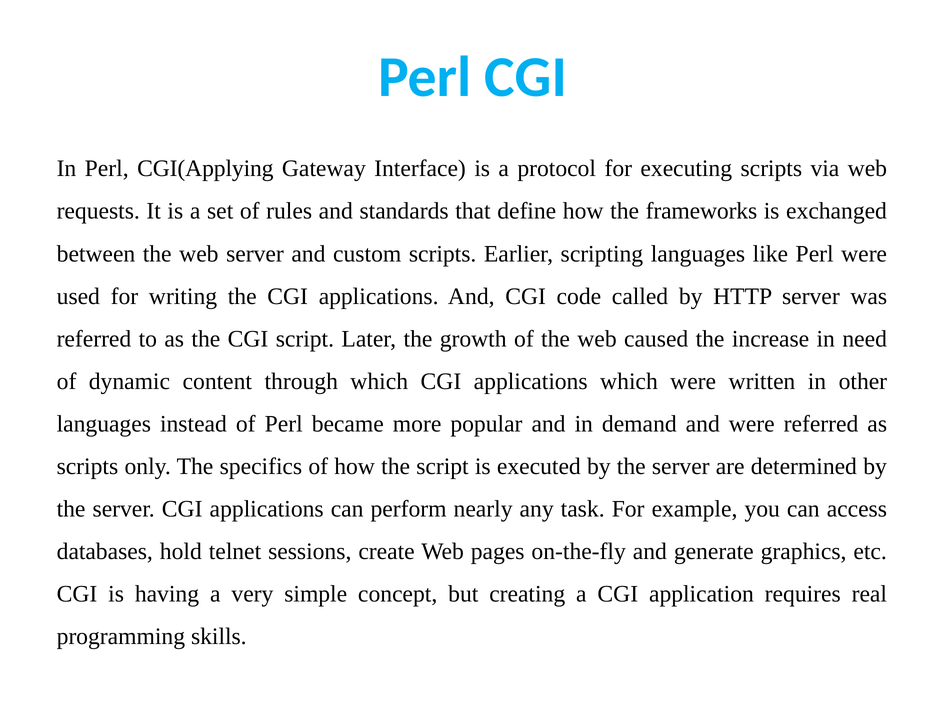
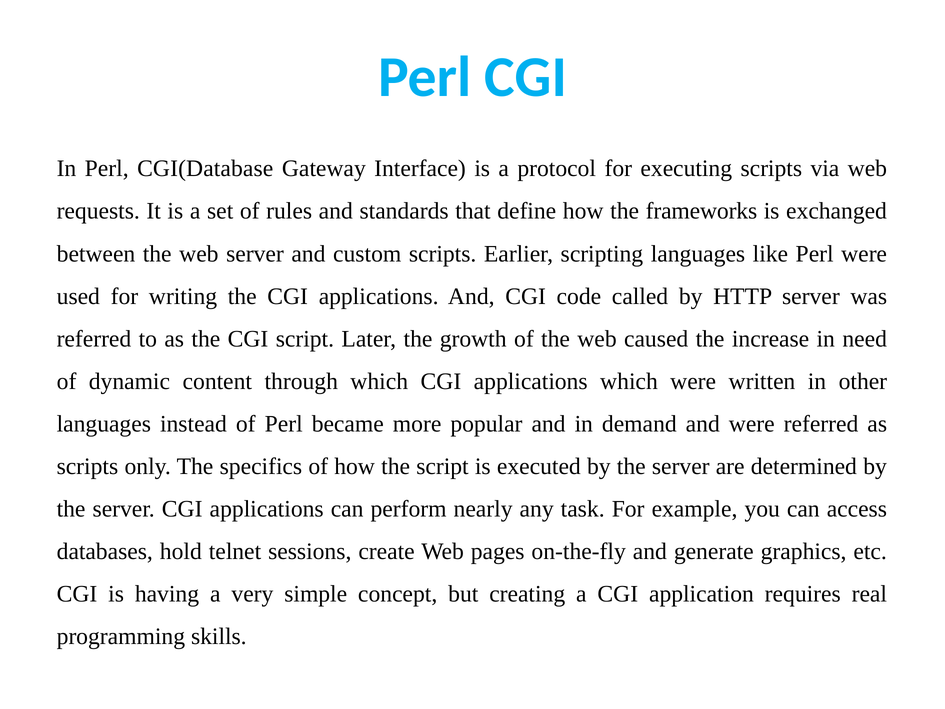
CGI(Applying: CGI(Applying -> CGI(Database (205, 169)
